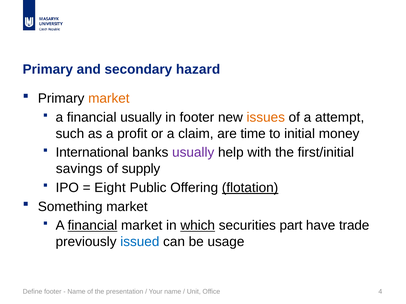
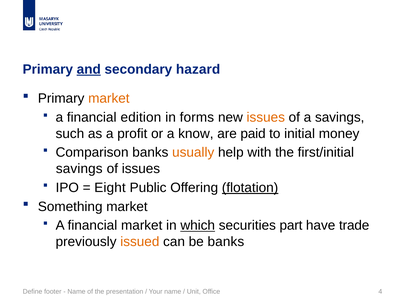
and underline: none -> present (89, 70)
financial usually: usually -> edition (141, 118)
in footer: footer -> forms (197, 118)
a attempt: attempt -> savings (340, 118)
claim: claim -> know (196, 134)
time: time -> paid (253, 134)
International: International -> Comparison (92, 153)
usually colour: purple -> orange (193, 153)
of supply: supply -> issues (141, 169)
financial underline: present -> none (92, 226)
issued colour: blue -> orange (140, 242)
be usage: usage -> banks (226, 242)
